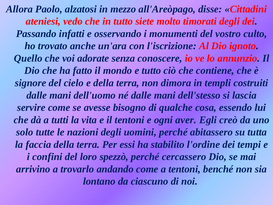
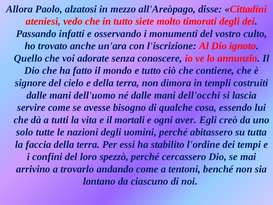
dell'stesso: dell'stesso -> dell'occhi (199, 95)
il tentoni: tentoni -> mortali (130, 120)
